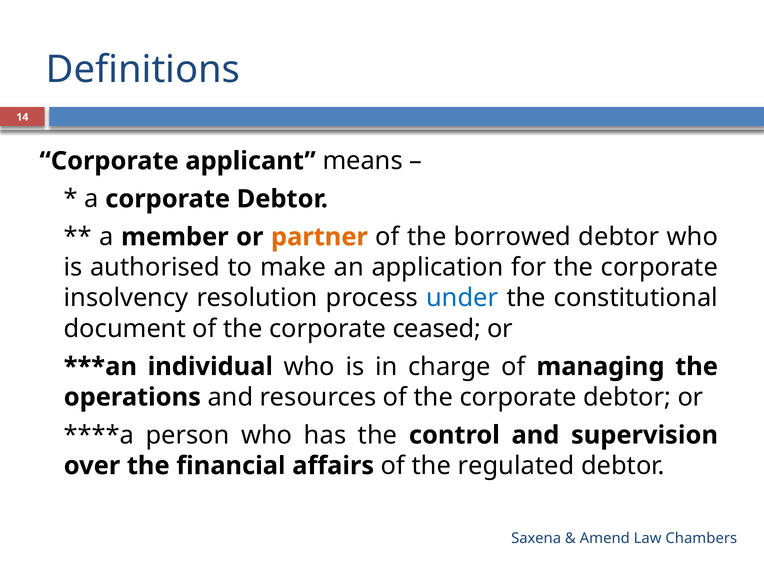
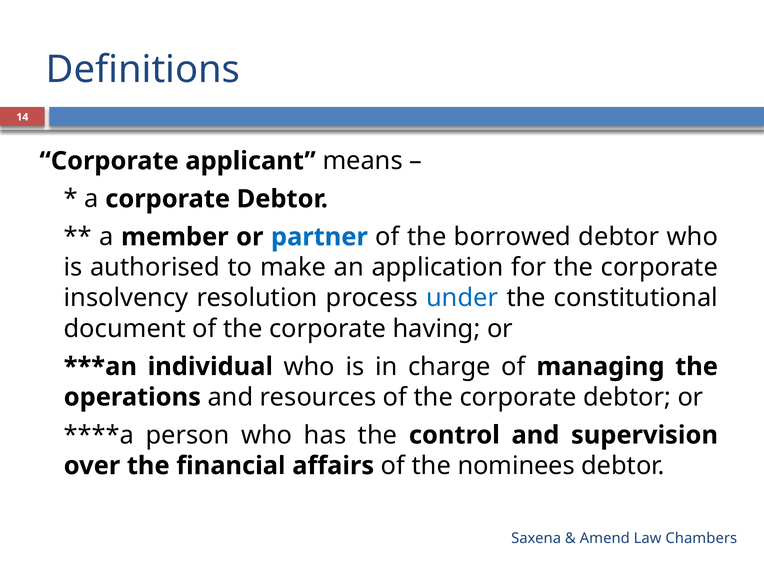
partner colour: orange -> blue (319, 237)
ceased: ceased -> having (437, 329)
regulated: regulated -> nominees (516, 466)
